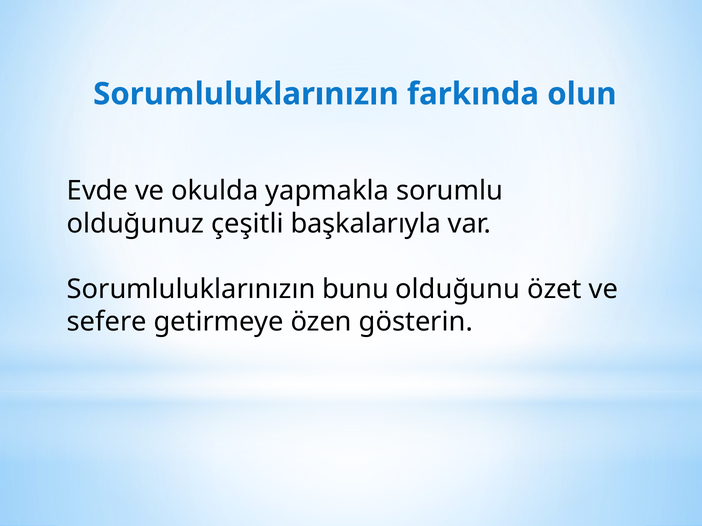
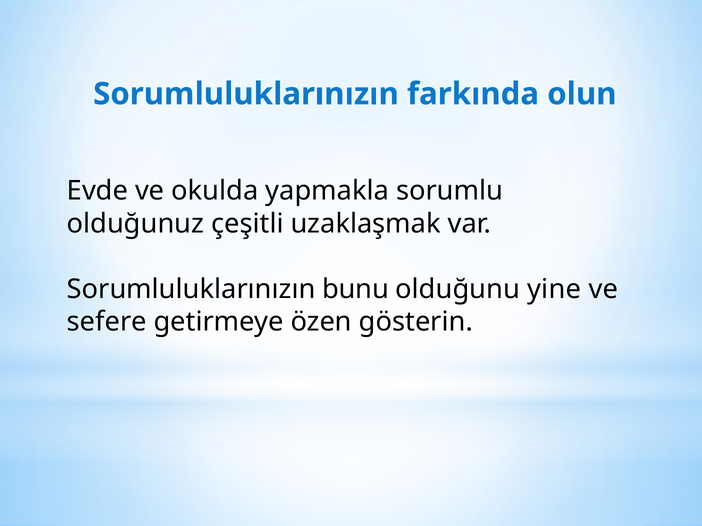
başkalarıyla: başkalarıyla -> uzaklaşmak (366, 224)
özet: özet -> yine (554, 289)
